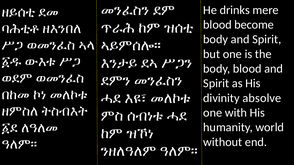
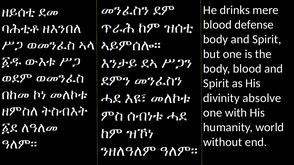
become: become -> defense (254, 25)
